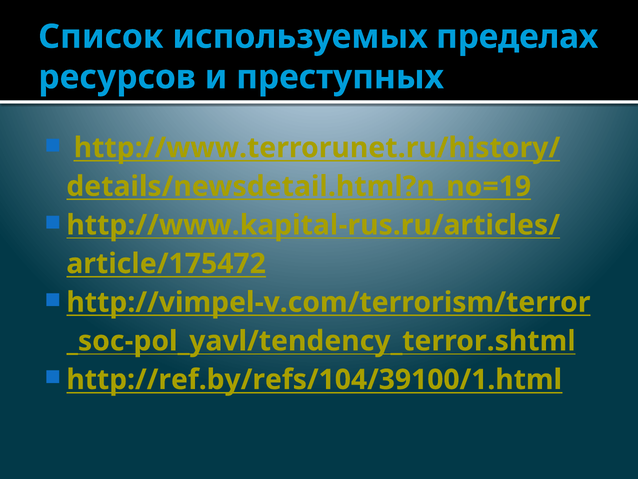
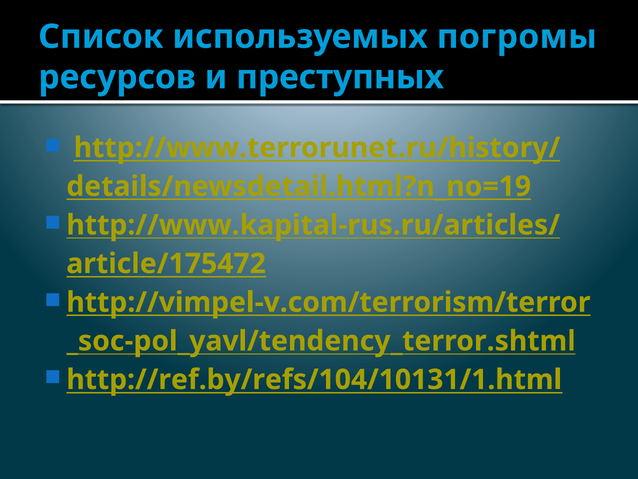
пределах: пределах -> погромы (517, 37)
http://ref.by/refs/104/39100/1.html: http://ref.by/refs/104/39100/1.html -> http://ref.by/refs/104/10131/1.html (314, 379)
